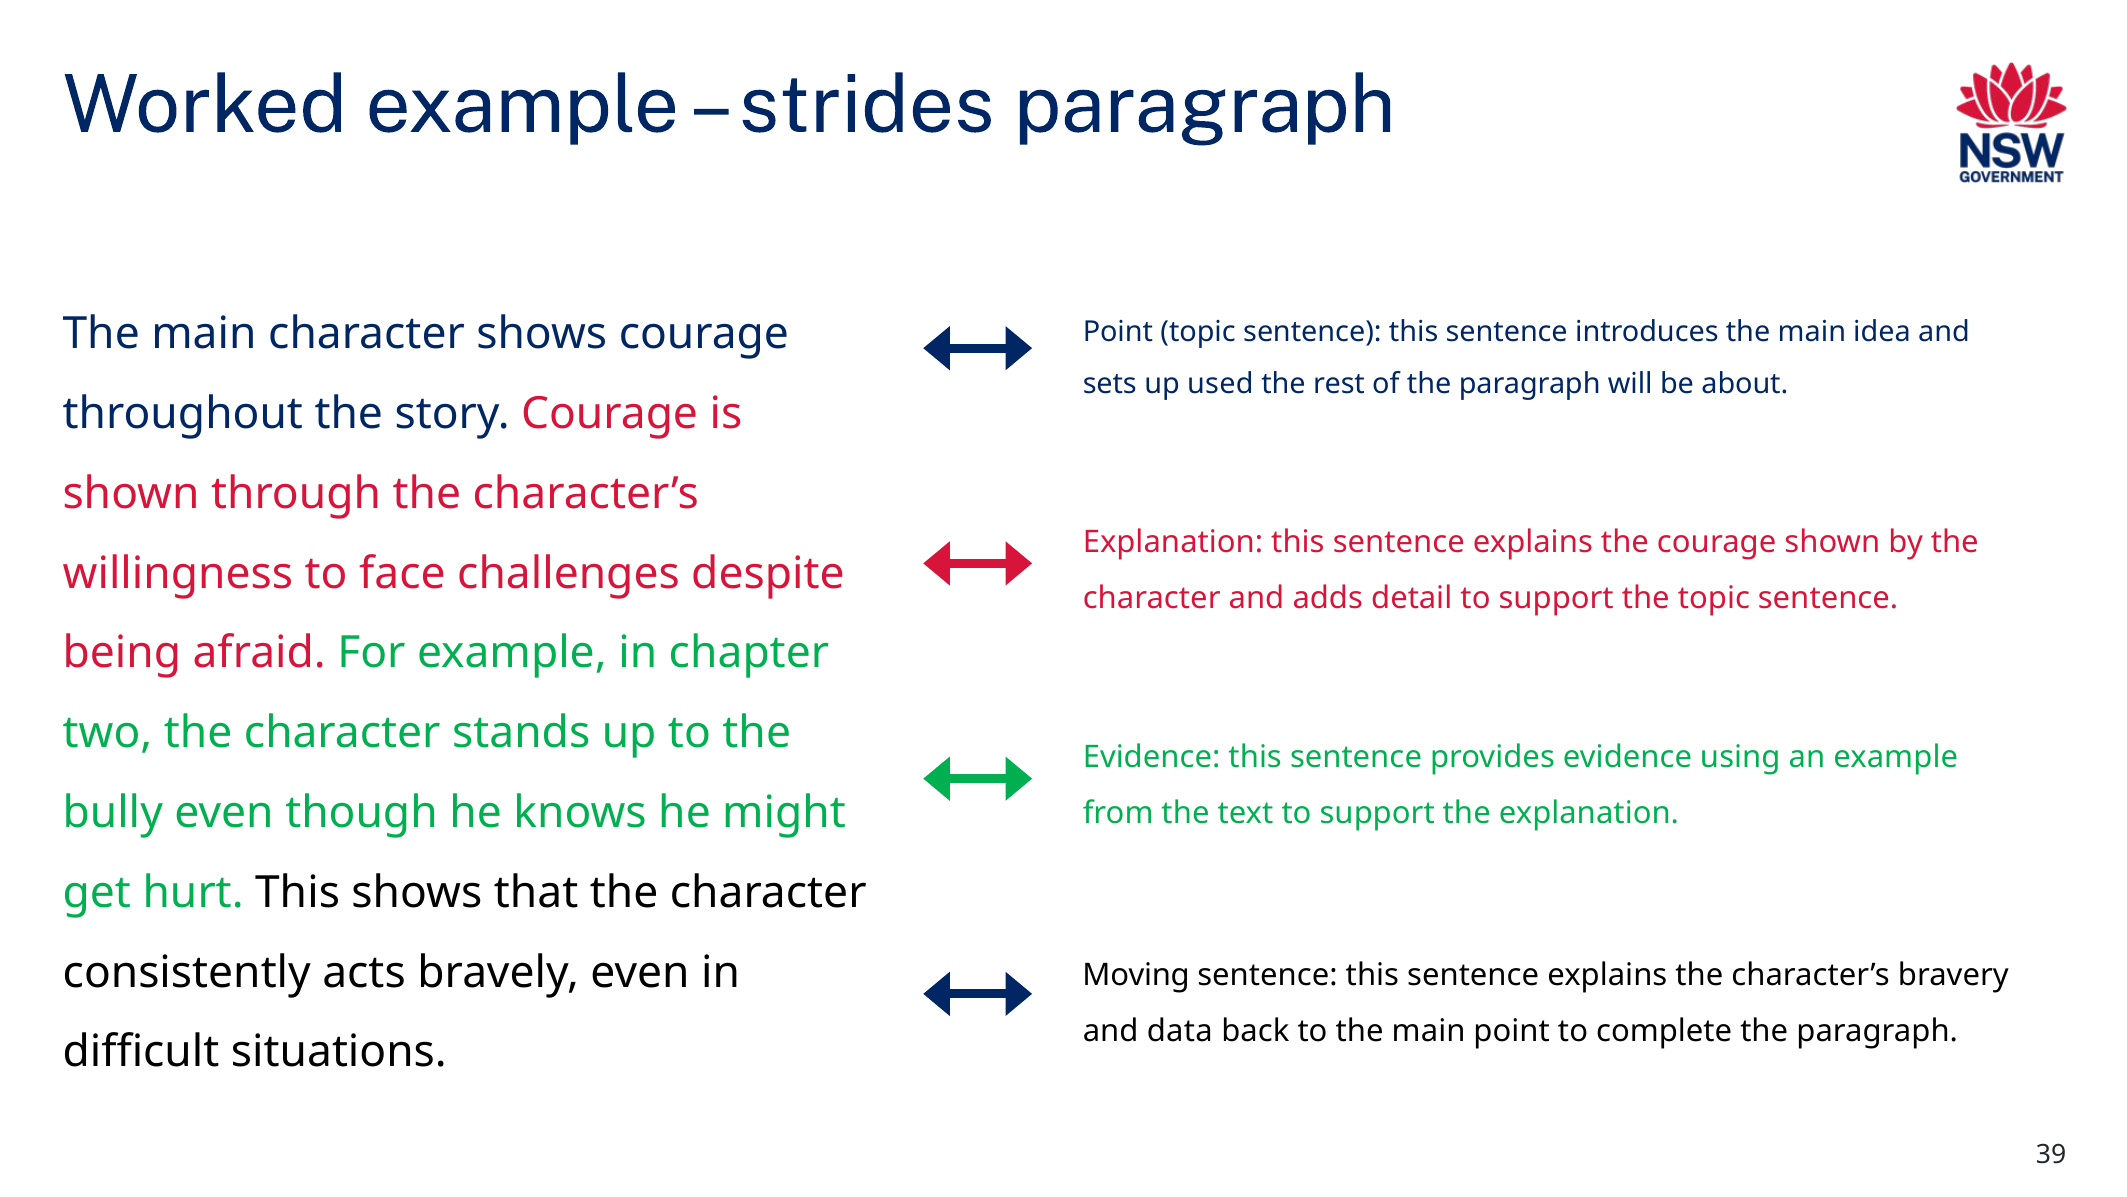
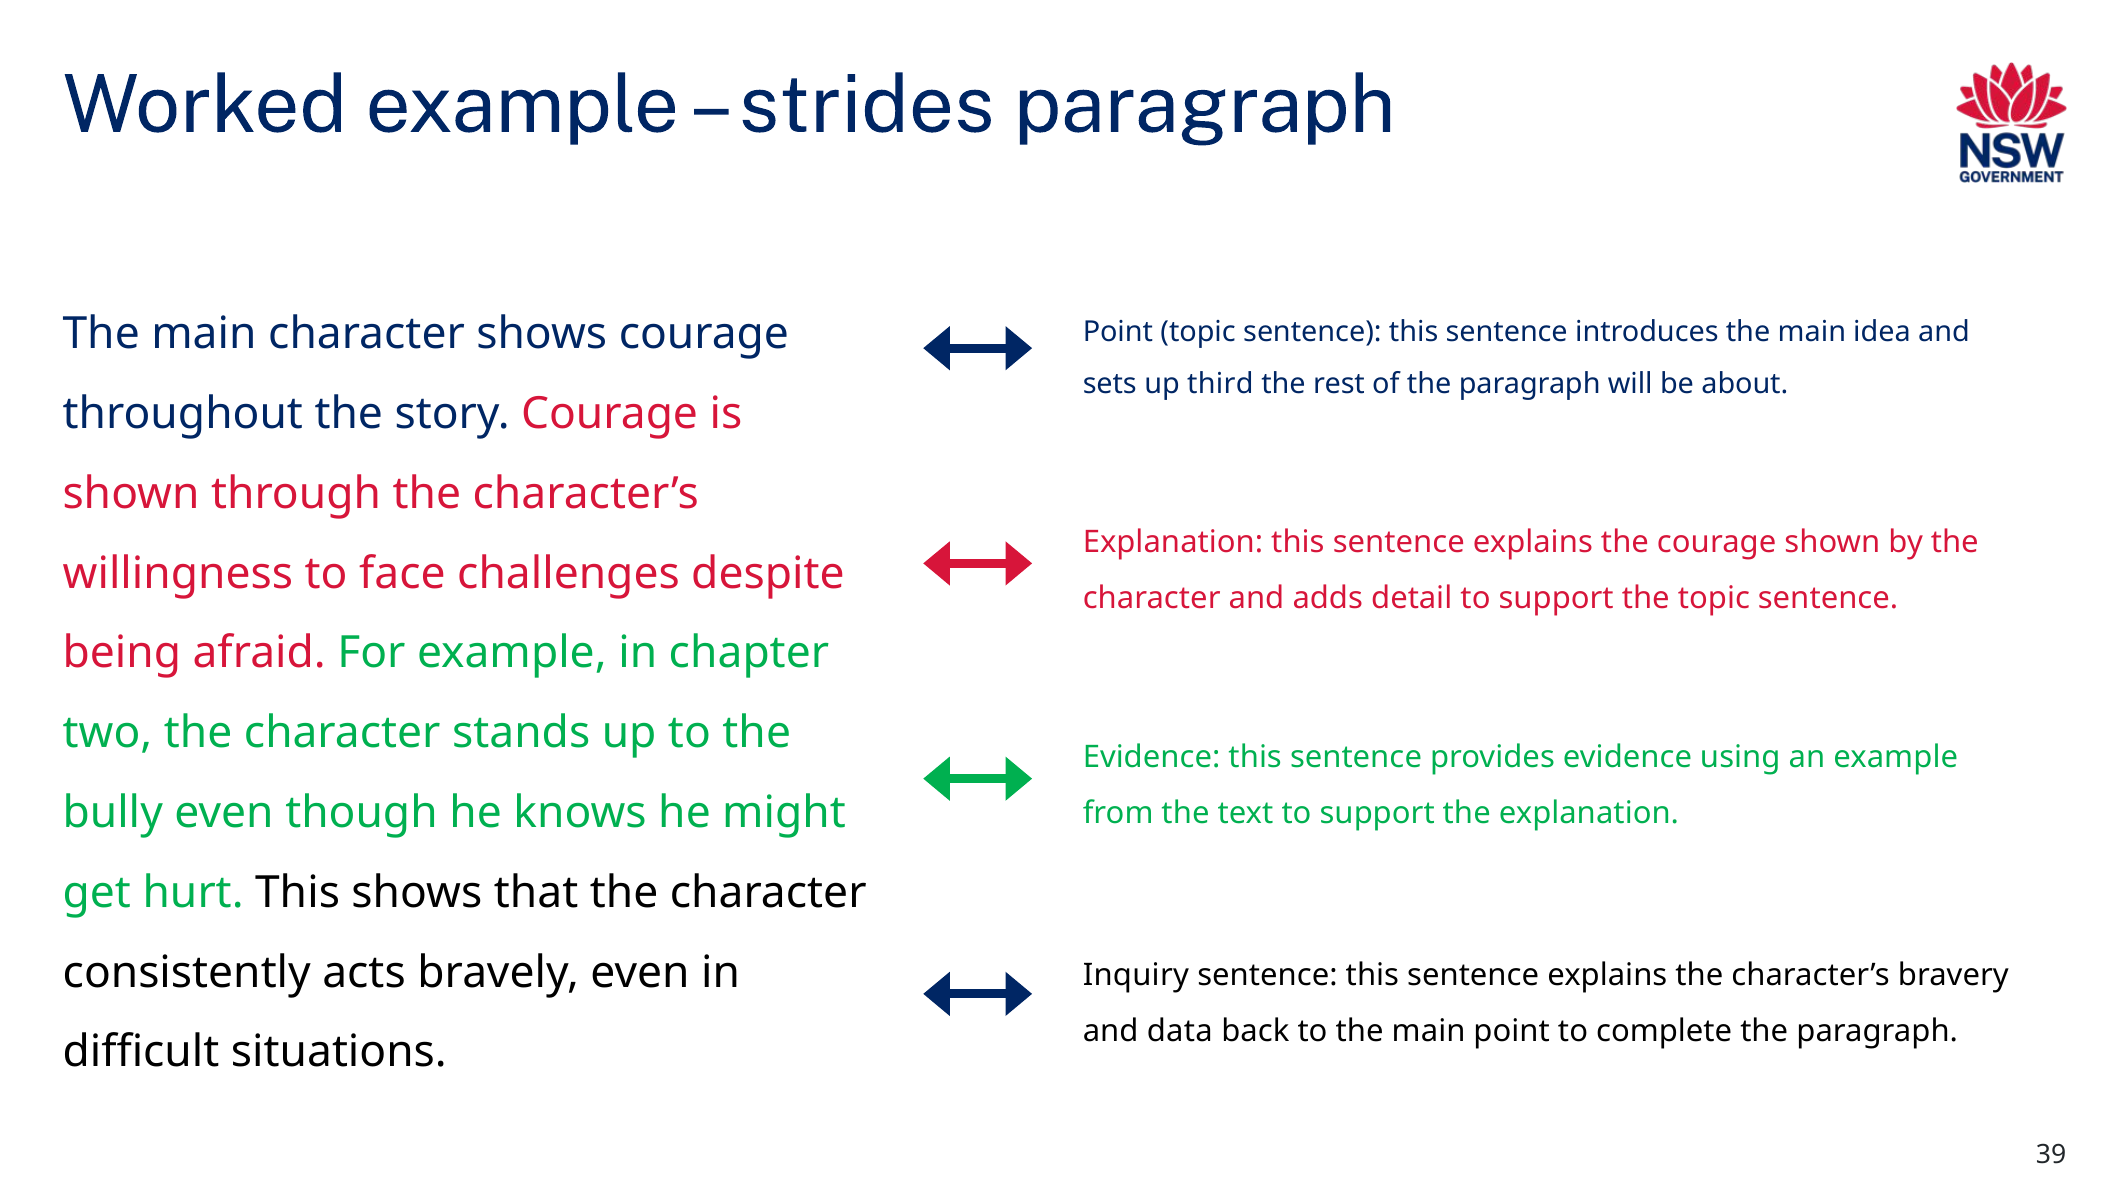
used: used -> third (1220, 384)
Moving: Moving -> Inquiry (1136, 974)
